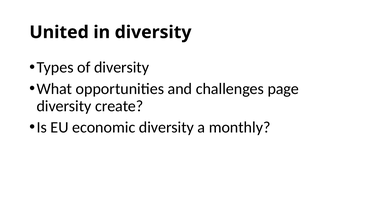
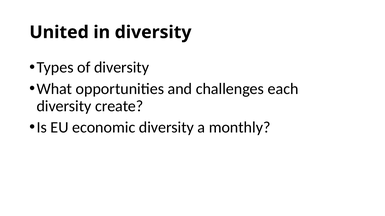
page: page -> each (283, 89)
